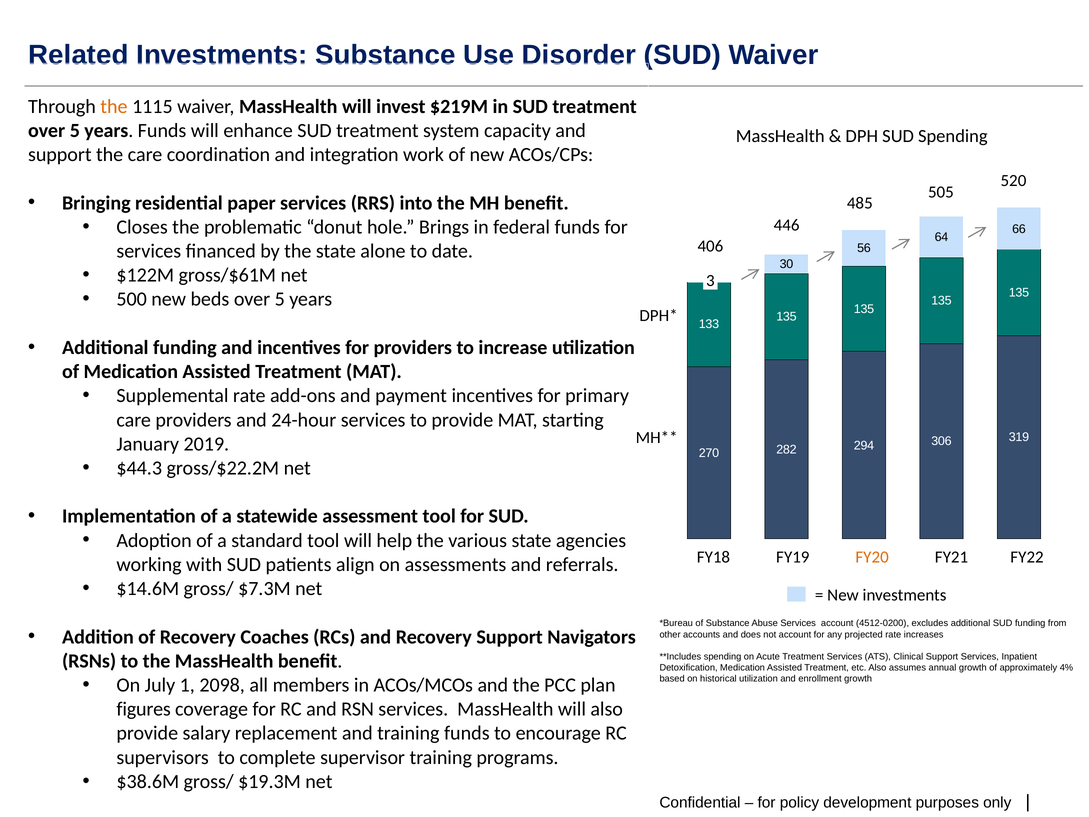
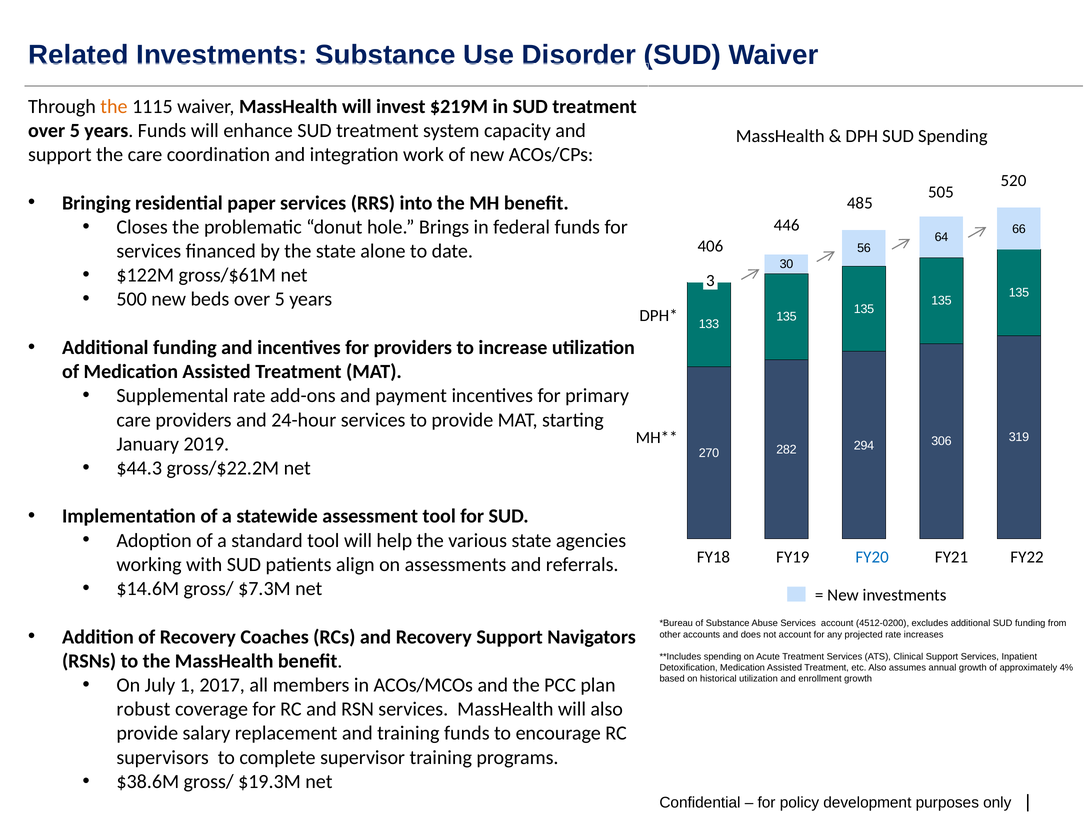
FY20 colour: orange -> blue (872, 557)
2098: 2098 -> 2017 (222, 685)
figures: figures -> robust (143, 709)
